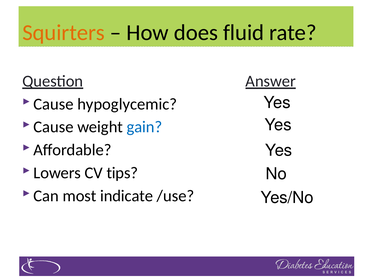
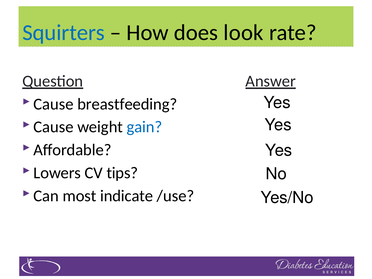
Squirters colour: orange -> blue (64, 33)
fluid: fluid -> look (243, 33)
hypoglycemic: hypoglycemic -> breastfeeding (127, 104)
